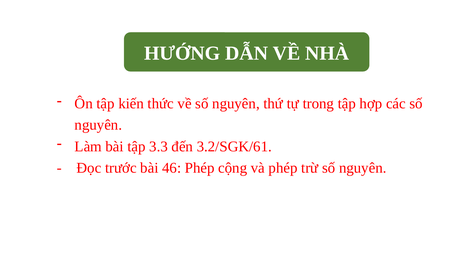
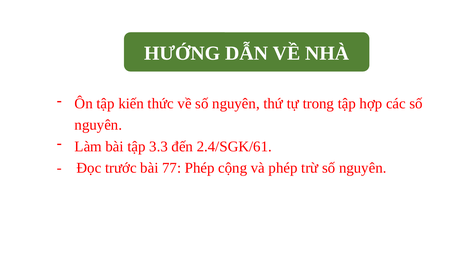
3.2/SGK/61: 3.2/SGK/61 -> 2.4/SGK/61 (234, 146)
46: 46 -> 77 (172, 168)
